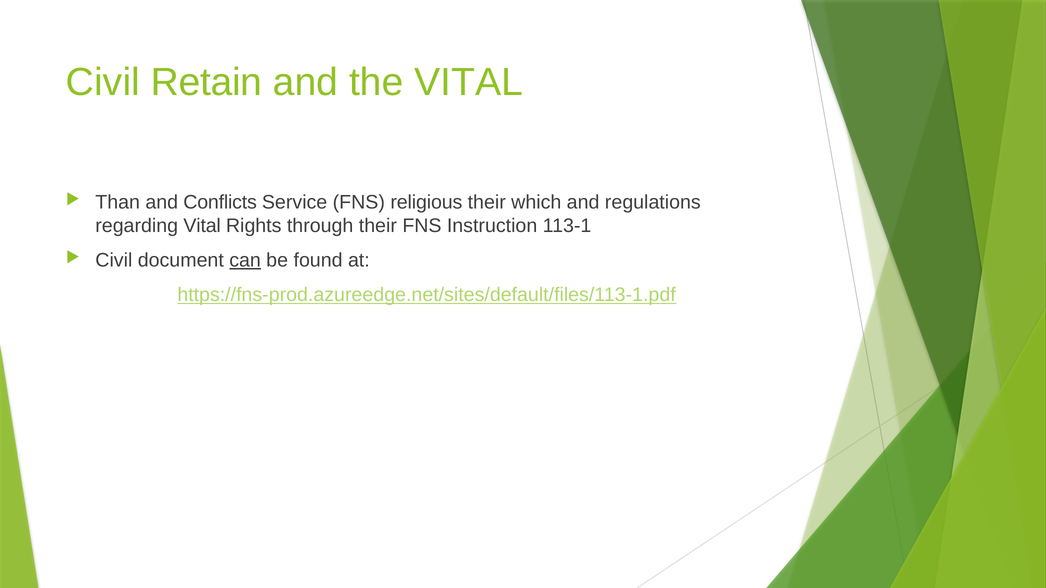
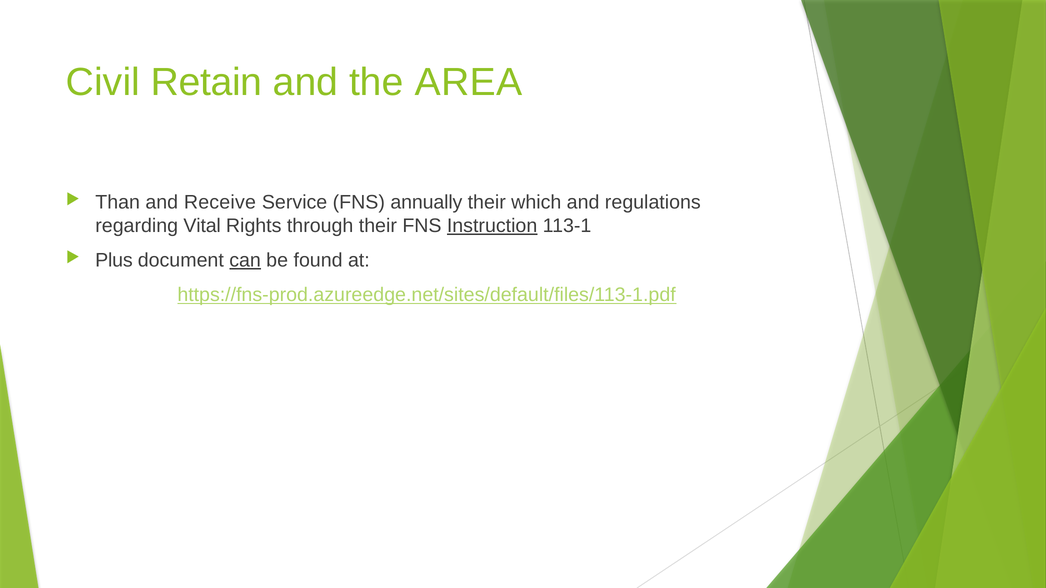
the VITAL: VITAL -> AREA (469, 82)
Conflicts: Conflicts -> Receive (220, 202)
religious: religious -> annually (426, 202)
Instruction underline: none -> present (492, 226)
Civil: Civil -> Plus (114, 260)
